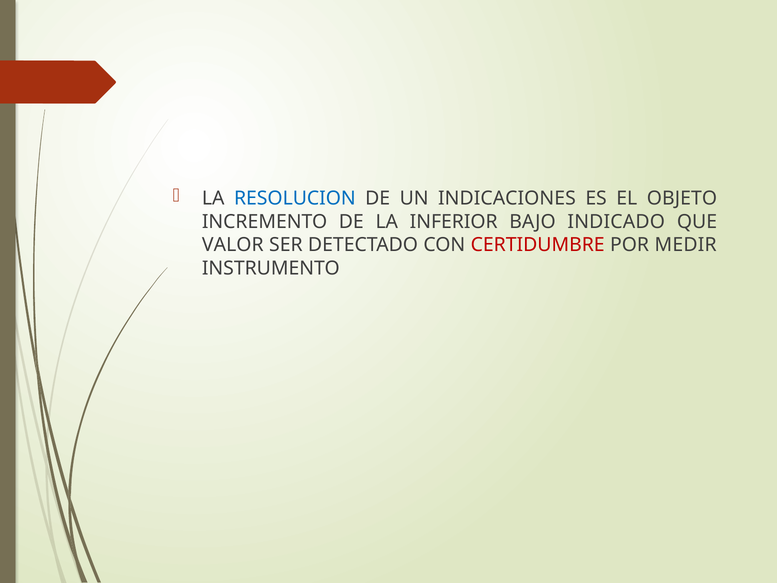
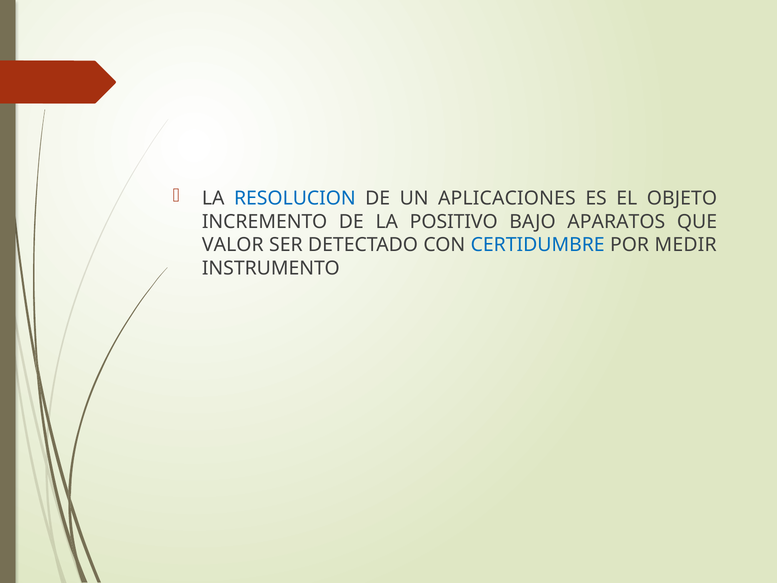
INDICACIONES: INDICACIONES -> APLICACIONES (507, 198)
INFERIOR: INFERIOR -> POSITIVO (454, 222)
INDICADO: INDICADO -> APARATOS (616, 222)
CERTIDUMBRE colour: red -> blue (538, 245)
